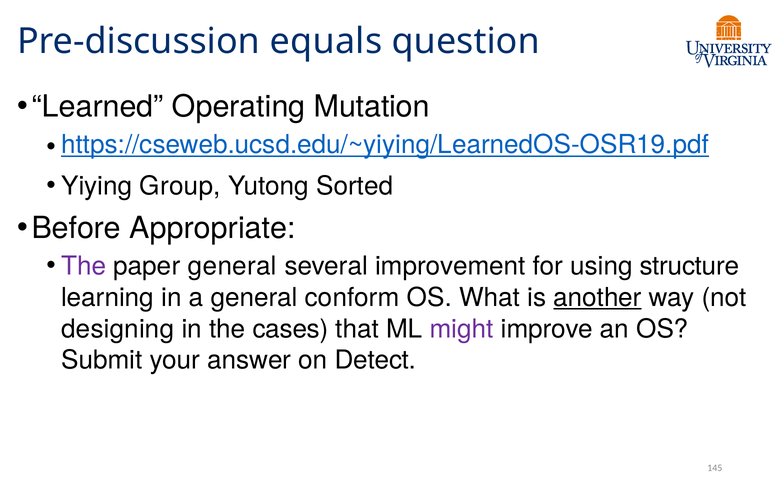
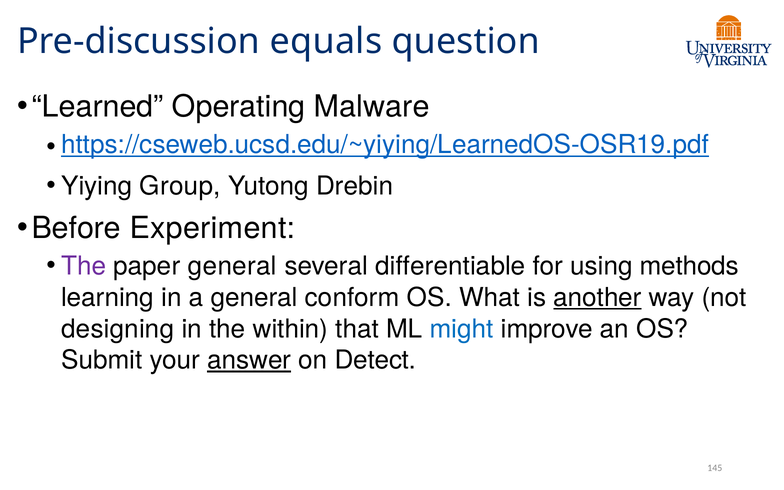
Mutation: Mutation -> Malware (372, 107)
Sorted: Sorted -> Drebin (355, 186)
Appropriate: Appropriate -> Experiment (212, 228)
improvement: improvement -> differentiable (450, 266)
structure: structure -> methods (689, 266)
cases: cases -> within (290, 329)
might colour: purple -> blue (462, 329)
answer underline: none -> present (249, 360)
